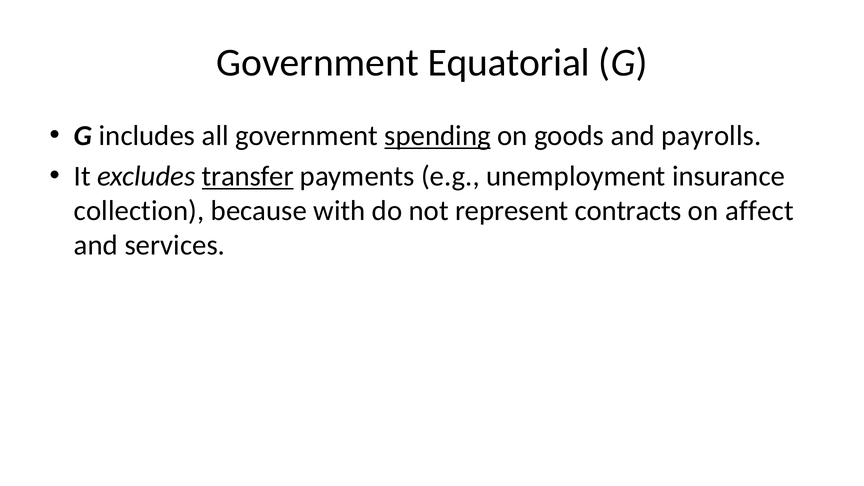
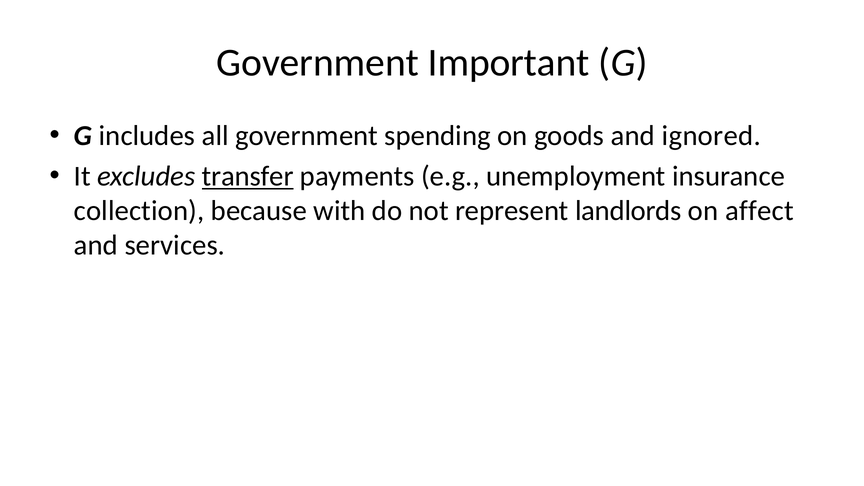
Equatorial: Equatorial -> Important (509, 63)
spending underline: present -> none (438, 136)
payrolls: payrolls -> ignored (711, 136)
contracts: contracts -> landlords (628, 211)
